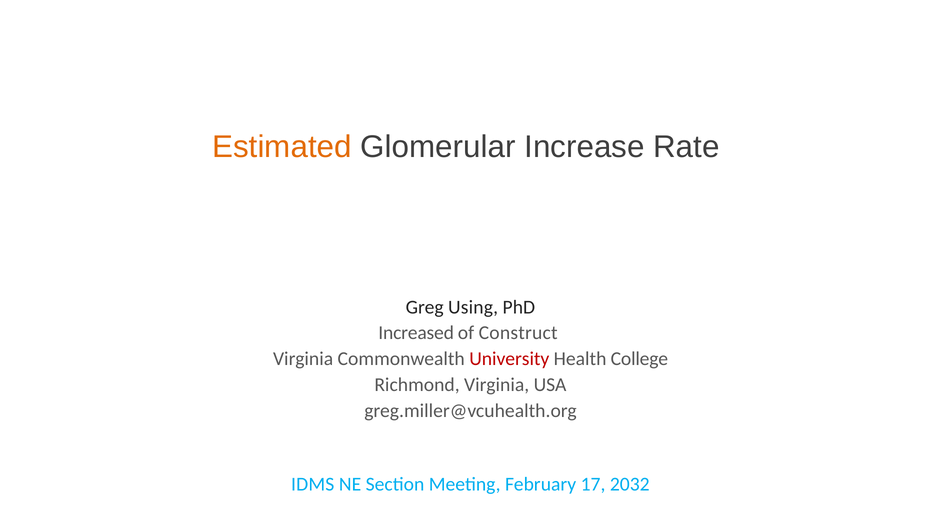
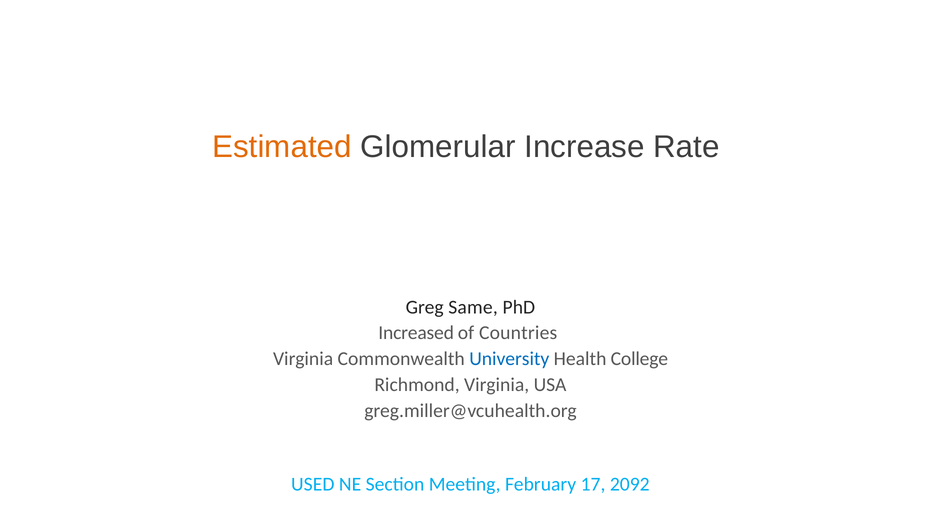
Using: Using -> Same (473, 307)
Construct: Construct -> Countries (518, 333)
University colour: red -> blue (509, 359)
IDMS: IDMS -> USED (313, 484)
2032: 2032 -> 2092 (630, 484)
